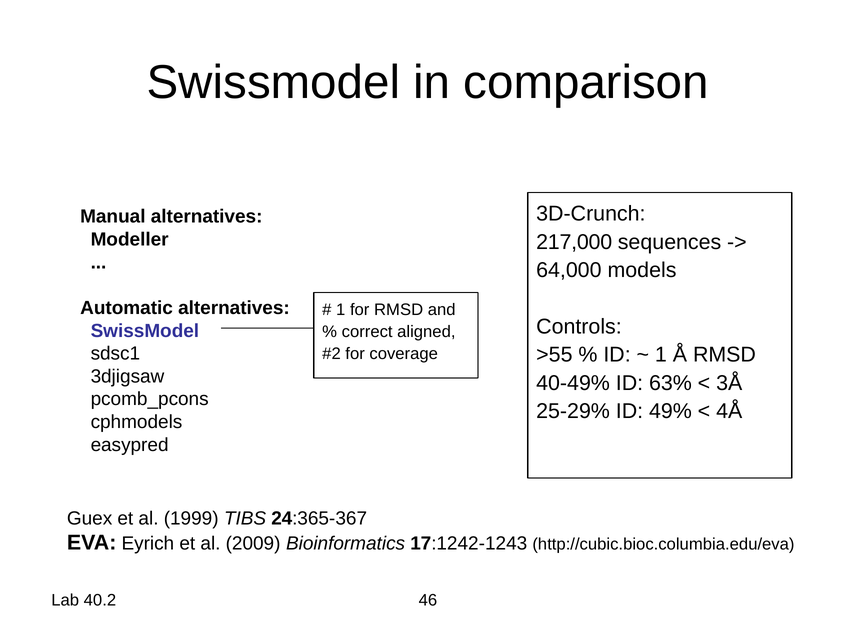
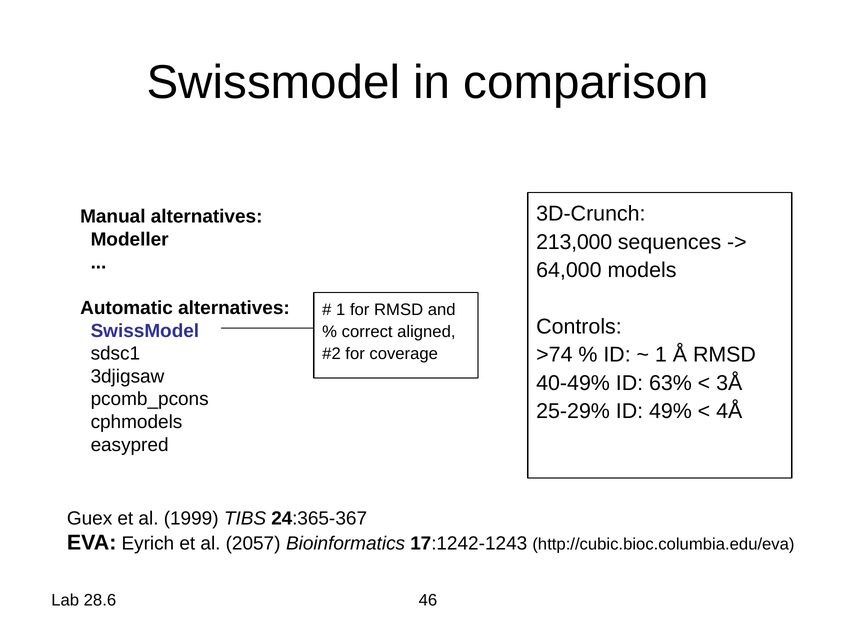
217,000: 217,000 -> 213,000 (574, 242)
>55: >55 -> >74 (554, 355)
2009: 2009 -> 2057 (253, 544)
40.2: 40.2 -> 28.6 (100, 600)
